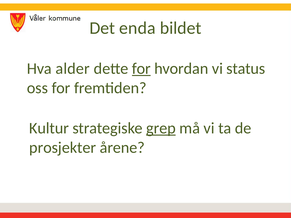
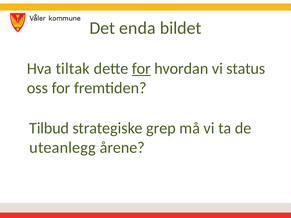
alder: alder -> tiltak (73, 69)
Kultur: Kultur -> Tilbud (49, 128)
grep underline: present -> none (161, 128)
prosjekter: prosjekter -> uteanlegg (63, 148)
